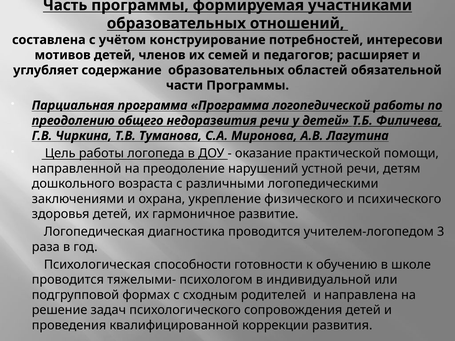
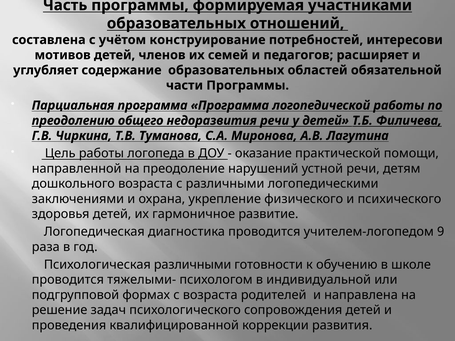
3: 3 -> 9 (441, 232)
Психологическая способности: способности -> различными (193, 265)
с сходным: сходным -> возраста (210, 295)
